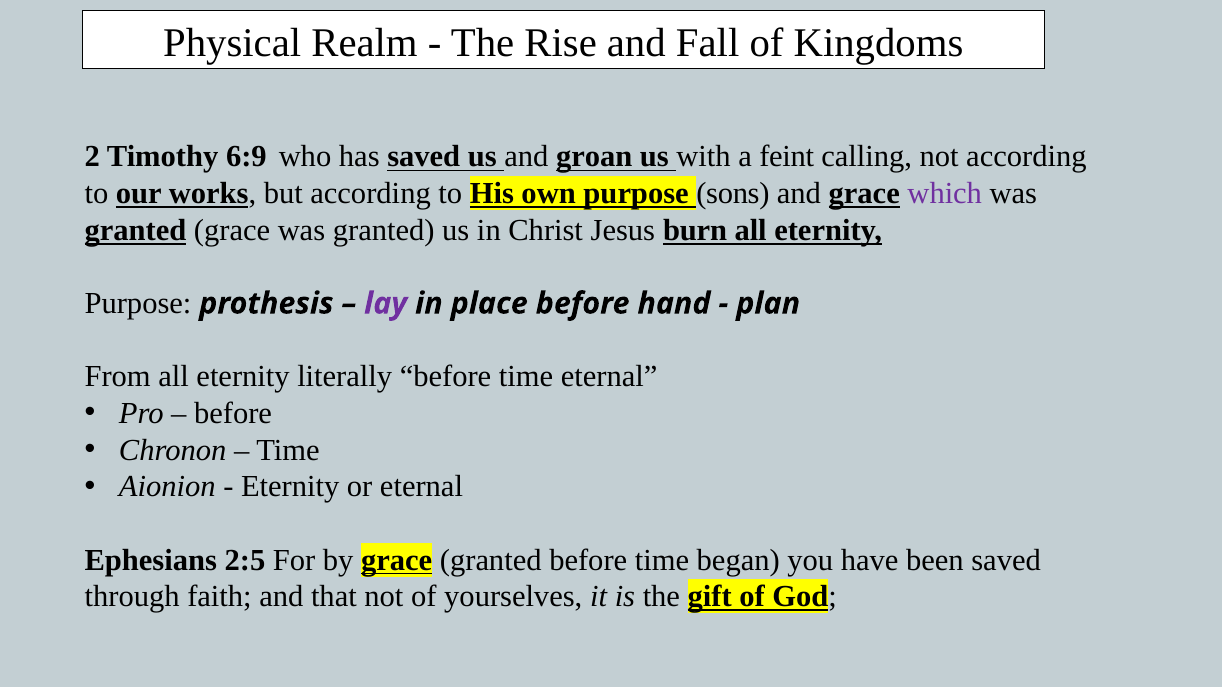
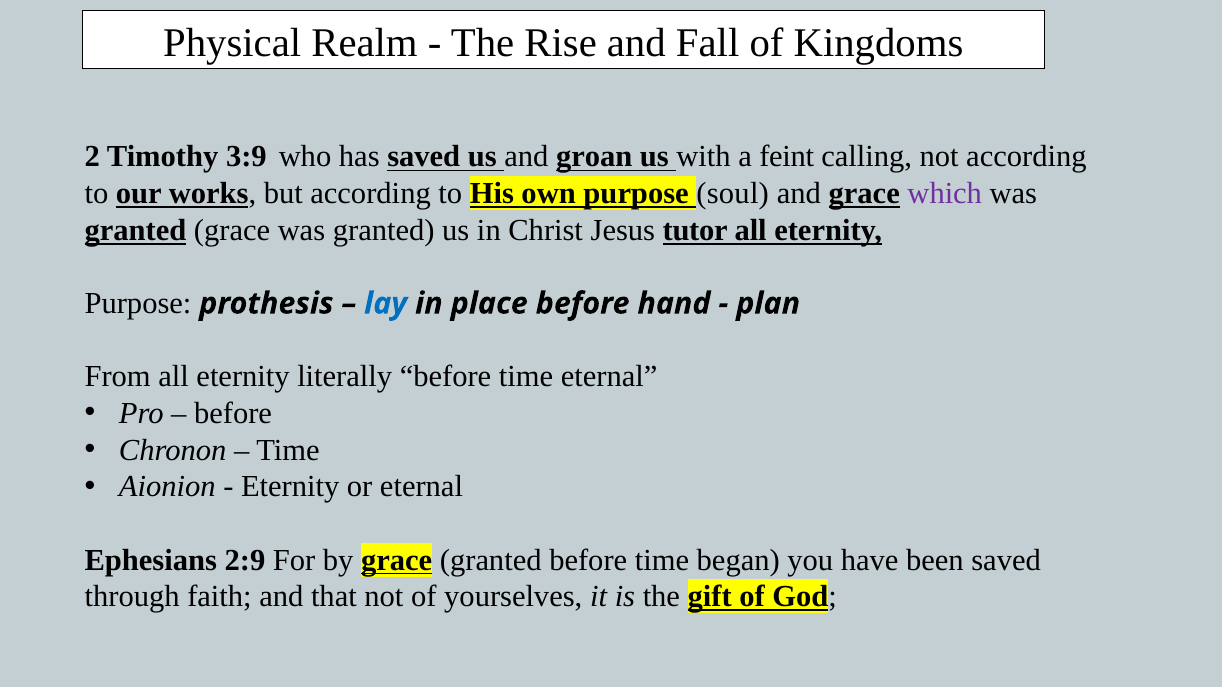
6:9: 6:9 -> 3:9 (246, 157)
sons: sons -> soul (733, 194)
burn: burn -> tutor (695, 230)
lay colour: purple -> blue (386, 304)
2:5: 2:5 -> 2:9 (245, 560)
